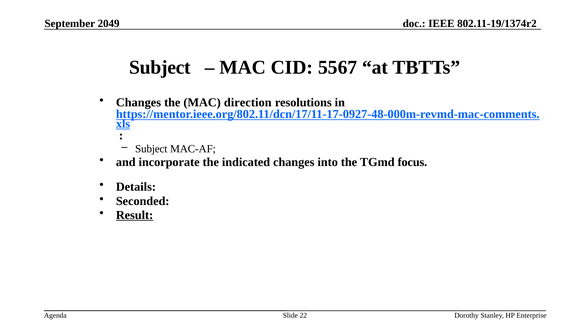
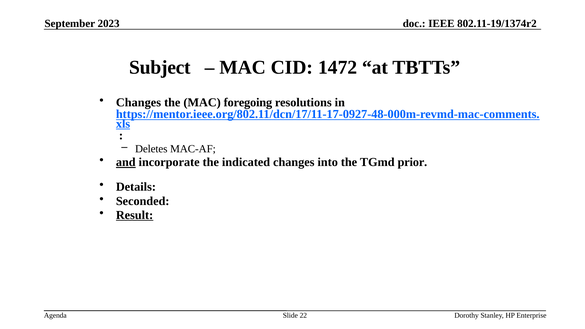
2049: 2049 -> 2023 (109, 23)
5567: 5567 -> 1472 (338, 68)
direction: direction -> foregoing (248, 103)
Subject: Subject -> Deletes (151, 149)
and underline: none -> present (126, 162)
focus: focus -> prior (412, 162)
